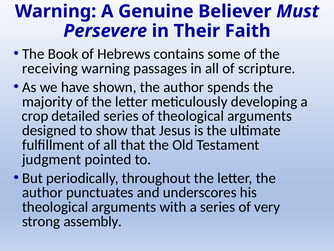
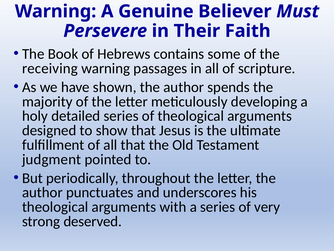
crop: crop -> holy (35, 116)
assembly: assembly -> deserved (93, 221)
